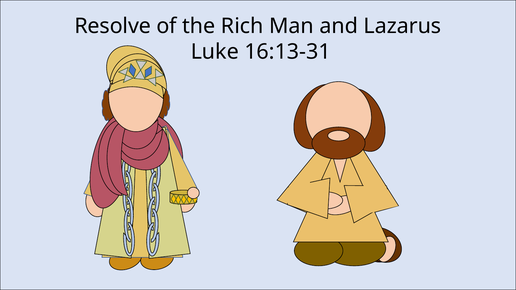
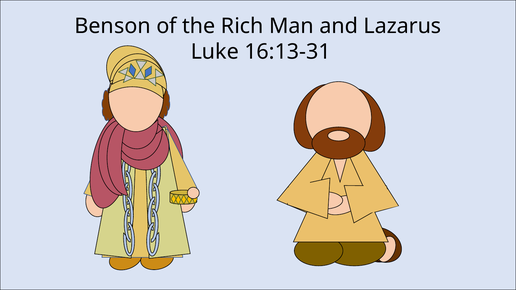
Resolve: Resolve -> Benson (113, 26)
